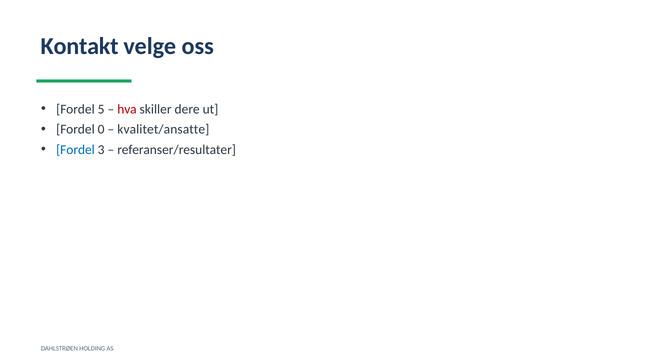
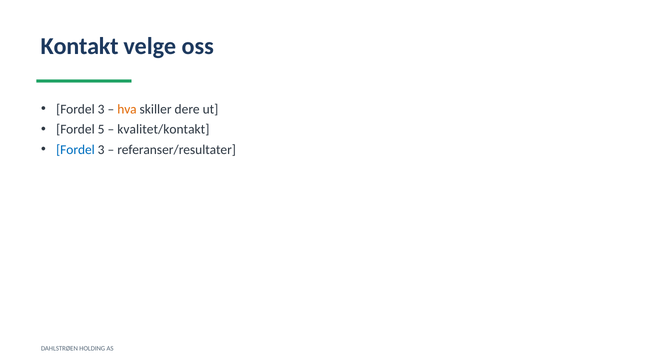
5: 5 -> 3 (101, 109)
hva colour: red -> orange (127, 109)
0: 0 -> 5 (101, 129)
kvalitet/ansatte: kvalitet/ansatte -> kvalitet/kontakt (163, 129)
